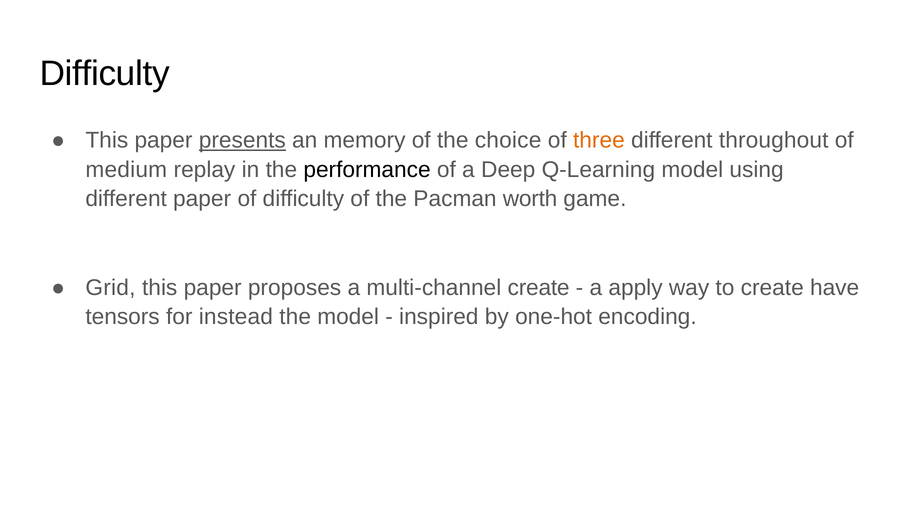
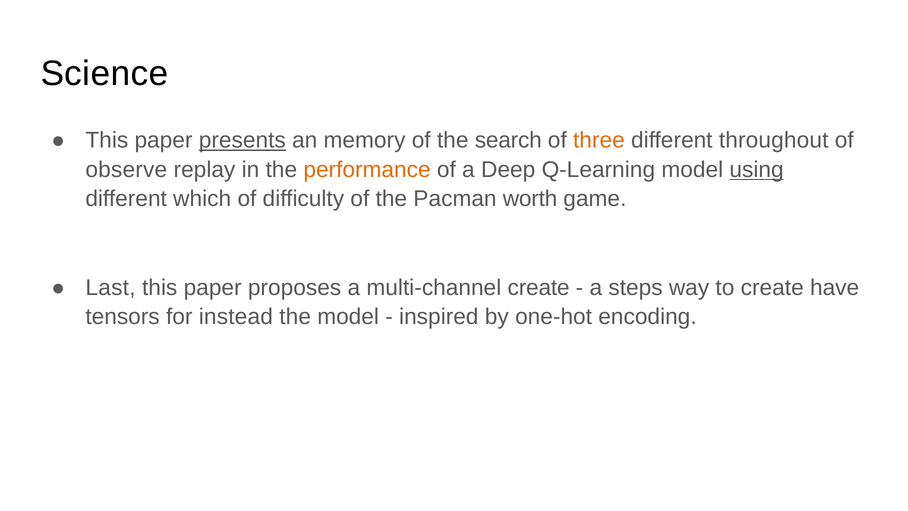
Difficulty: Difficulty -> Science (104, 74)
choice: choice -> search (508, 140)
medium: medium -> observe (126, 170)
performance colour: black -> orange (367, 170)
using underline: none -> present (757, 170)
different paper: paper -> which (202, 199)
Grid: Grid -> Last (110, 287)
apply: apply -> steps (636, 287)
